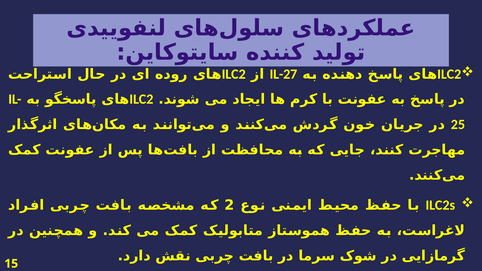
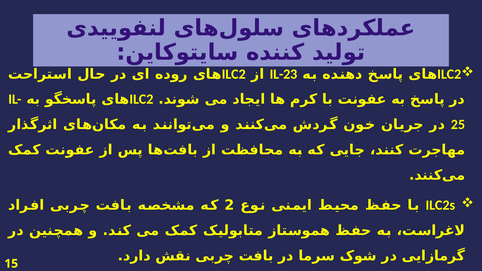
IL-27: IL-27 -> IL-23 (283, 74)
